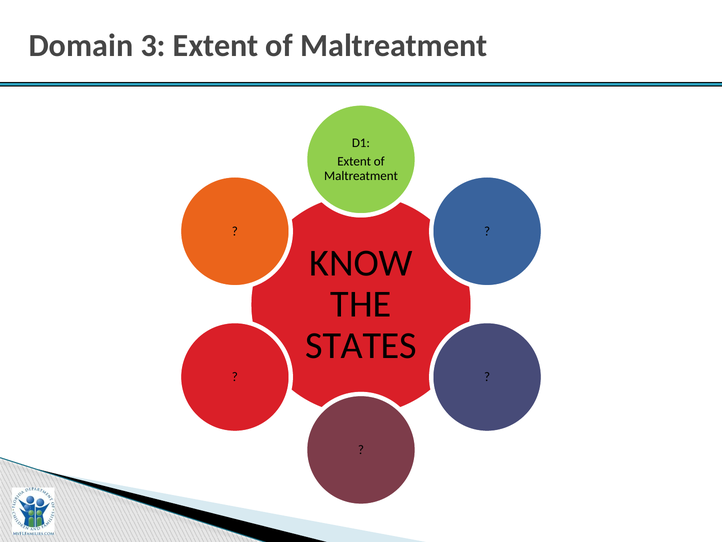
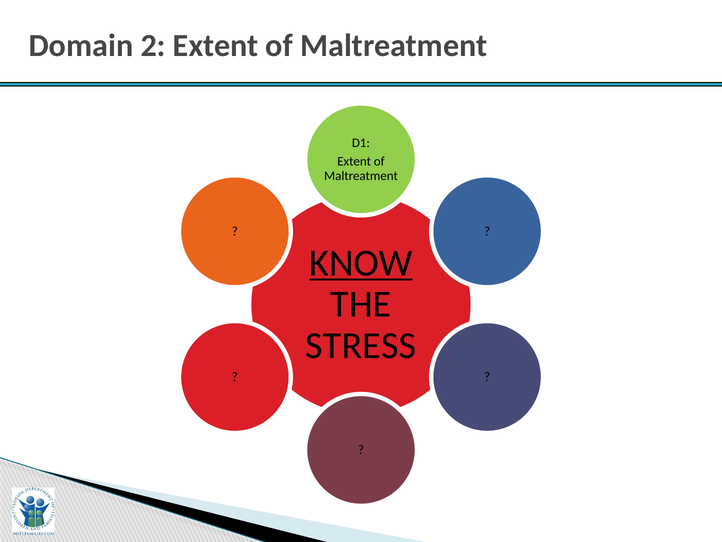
3: 3 -> 2 (153, 46)
KNOW underline: none -> present (361, 263)
STATES: STATES -> STRESS (361, 345)
